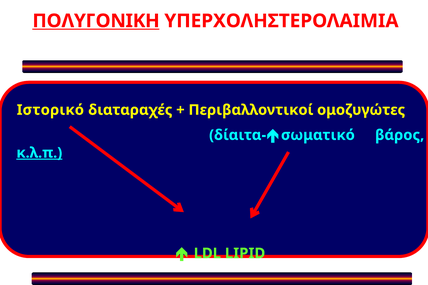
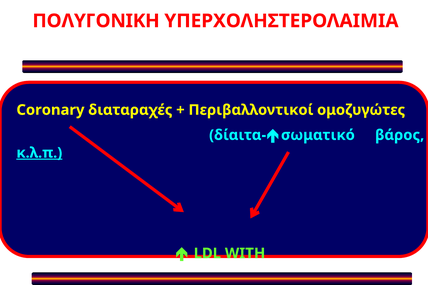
ΠΟΛΥΓΟΝΙΚΗ underline: present -> none (96, 21)
Ιστορικό: Ιστορικό -> Coronary (50, 110)
LIPID: LIPID -> WITH (245, 254)
